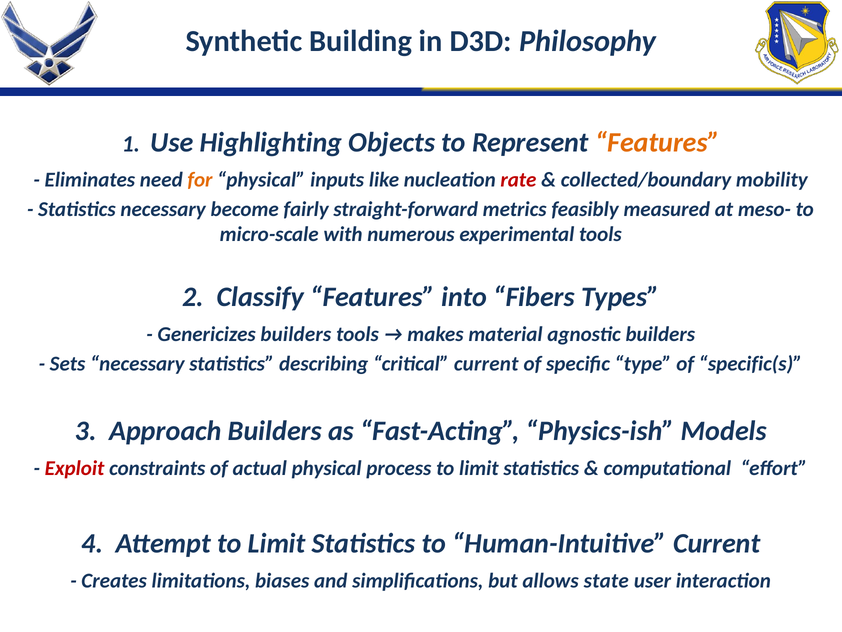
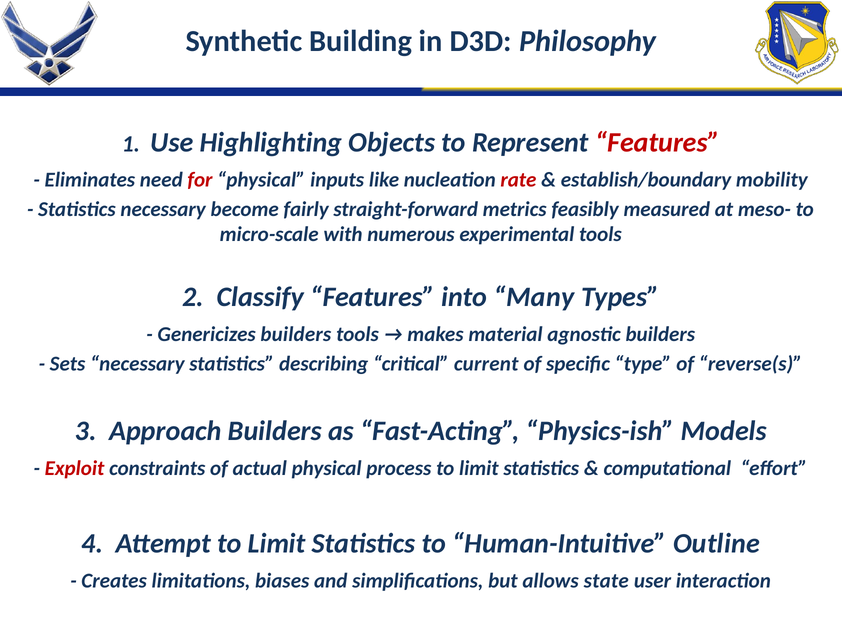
Features colour: orange -> red (657, 142)
for colour: orange -> red (200, 180)
collected/boundary: collected/boundary -> establish/boundary (646, 180)
Fibers: Fibers -> Many (534, 297)
specific(s: specific(s -> reverse(s (751, 363)
Human-Intuitive Current: Current -> Outline (716, 543)
